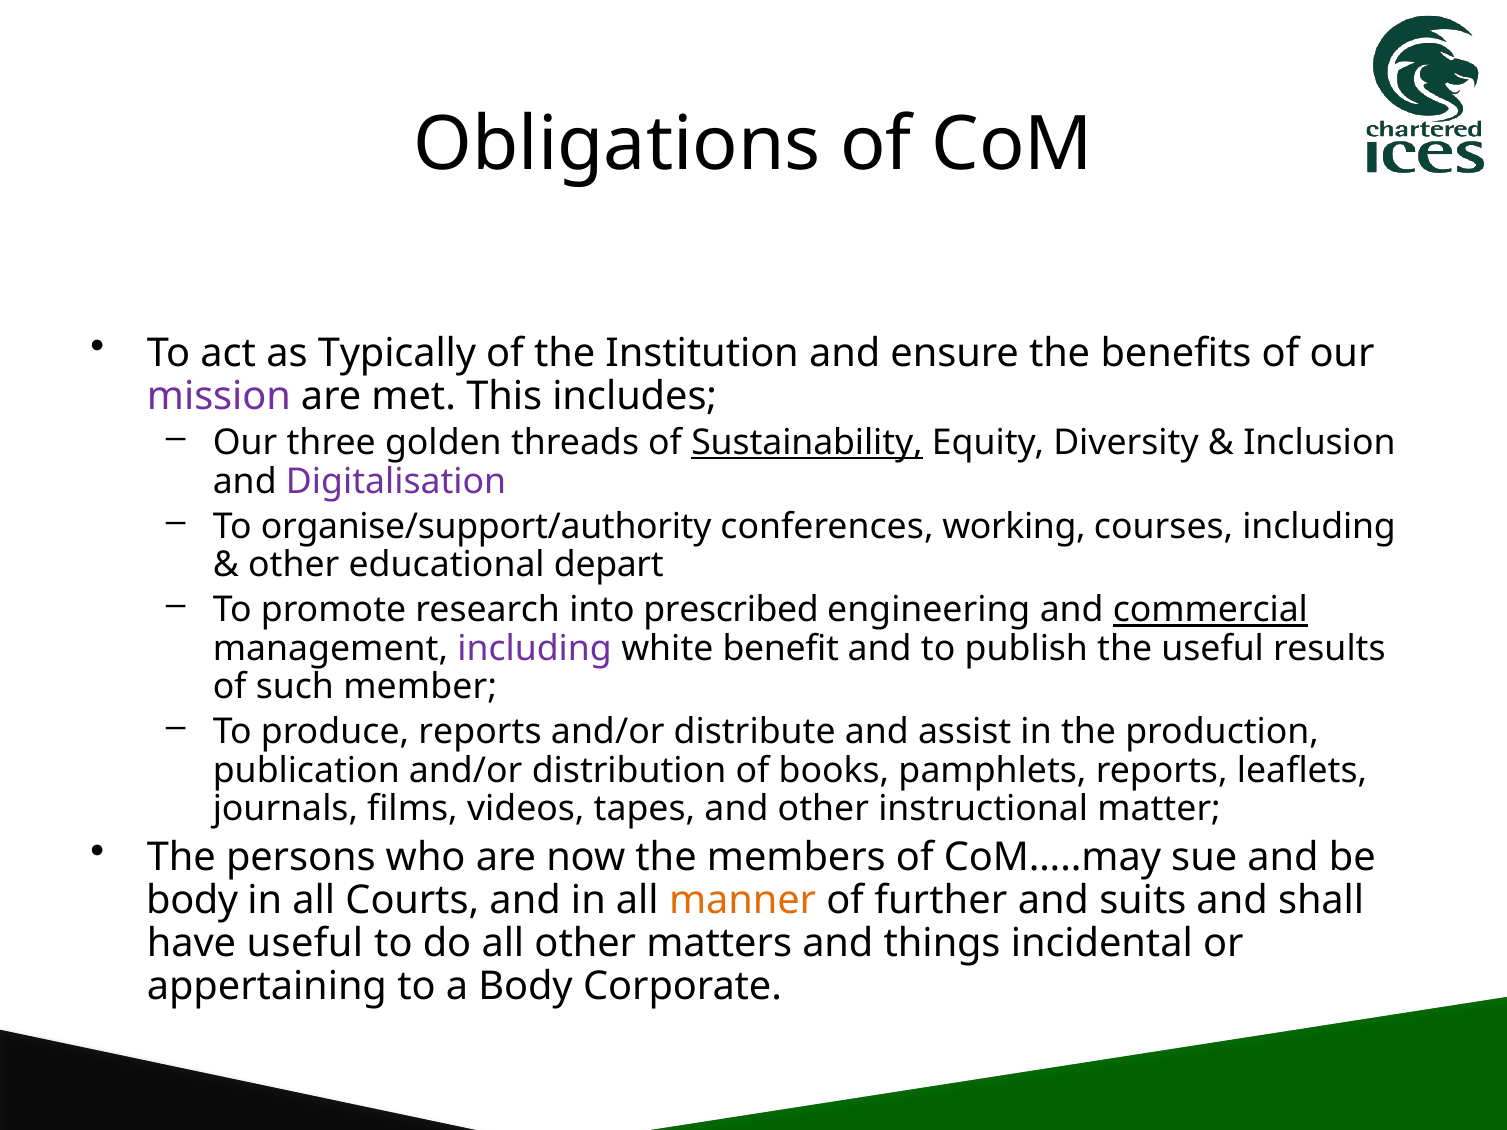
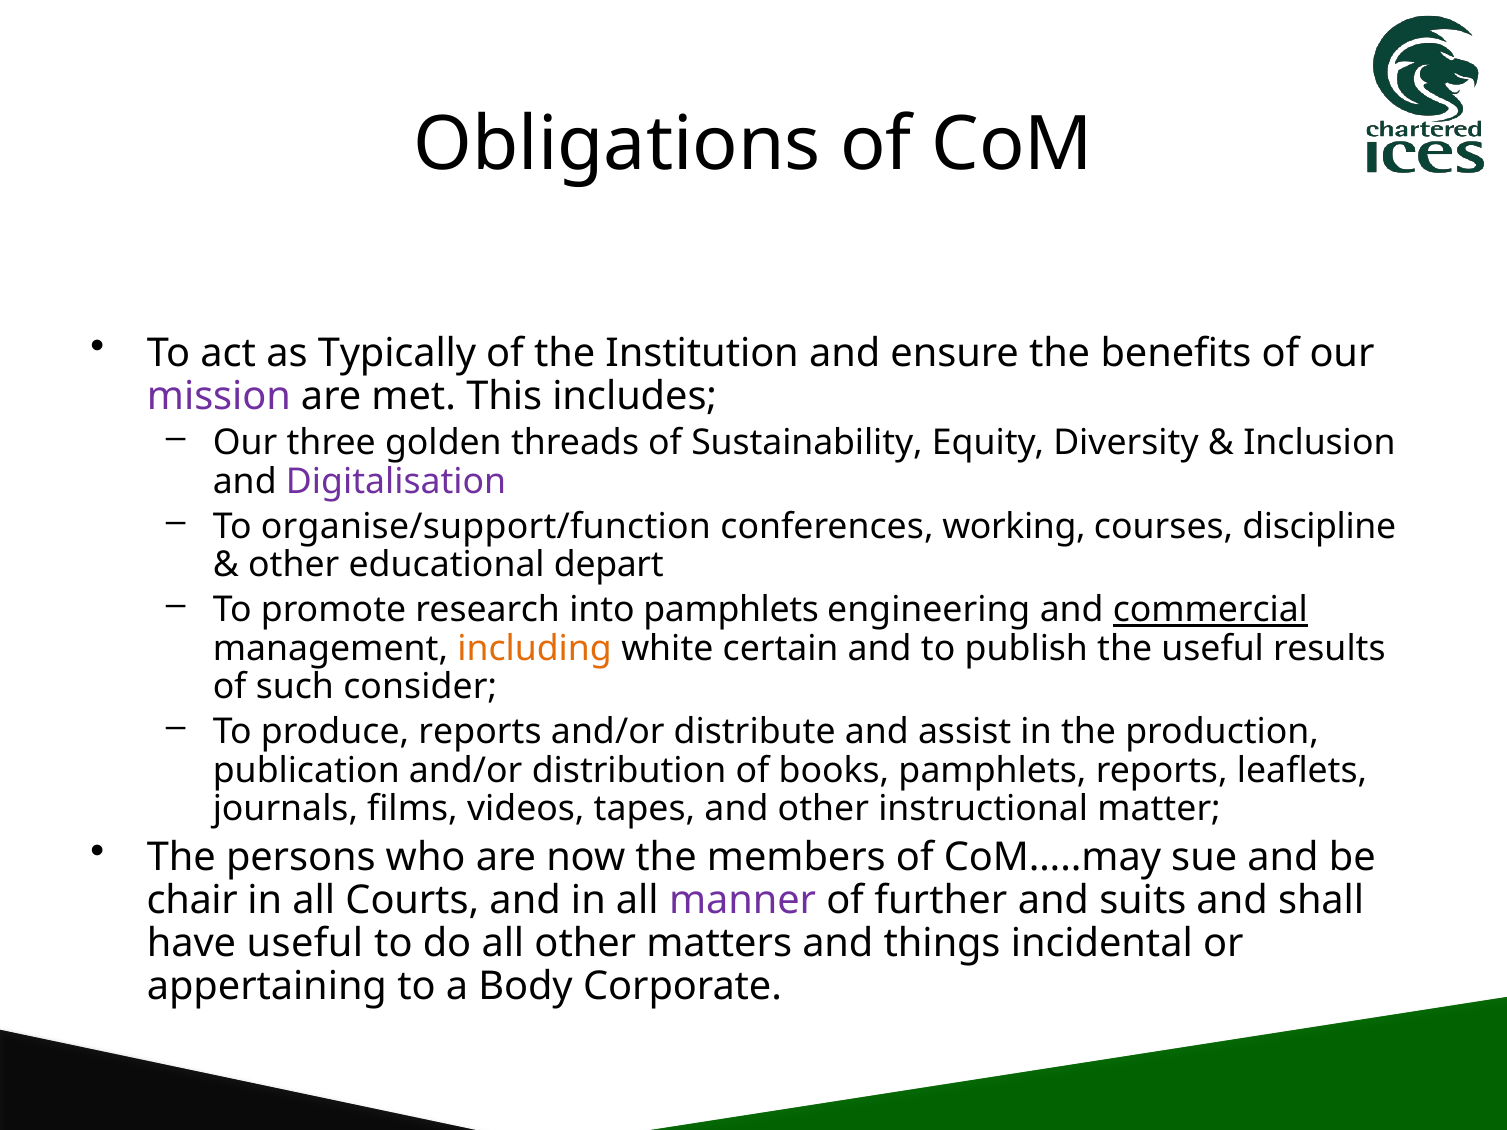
Sustainability underline: present -> none (807, 443)
organise/support/authority: organise/support/authority -> organise/support/function (486, 527)
courses including: including -> discipline (1319, 527)
into prescribed: prescribed -> pamphlets (731, 610)
including colour: purple -> orange (535, 649)
benefit: benefit -> certain (781, 649)
member: member -> consider (420, 687)
body: body -> chair (192, 901)
manner colour: orange -> purple (743, 901)
